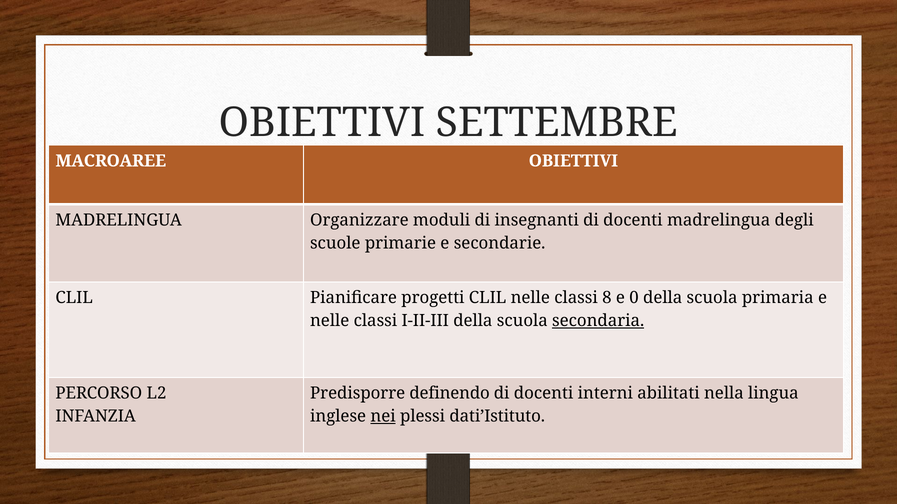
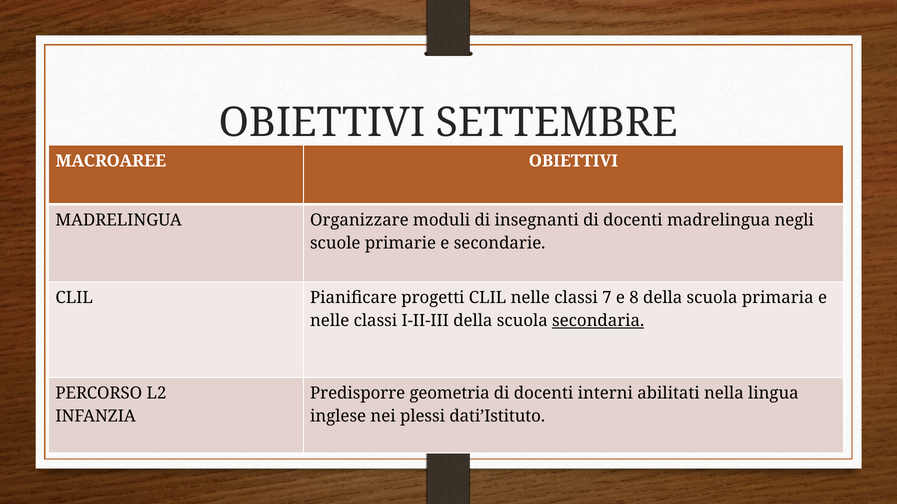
degli: degli -> negli (794, 220)
8: 8 -> 7 (607, 298)
0: 0 -> 8 (634, 298)
definendo: definendo -> geometria (450, 394)
nei underline: present -> none (383, 417)
